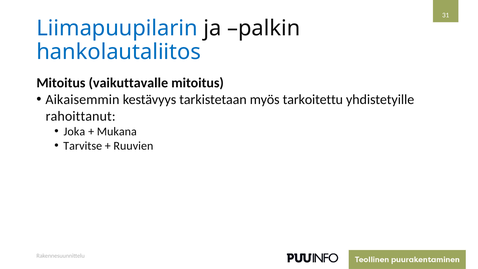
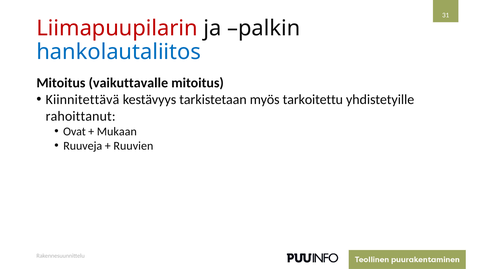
Liimapuupilarin colour: blue -> red (117, 28)
Aikaisemmin: Aikaisemmin -> Kiinnitettävä (82, 99)
Joka: Joka -> Ovat (74, 132)
Mukana: Mukana -> Mukaan (117, 132)
Tarvitse: Tarvitse -> Ruuveja (83, 146)
